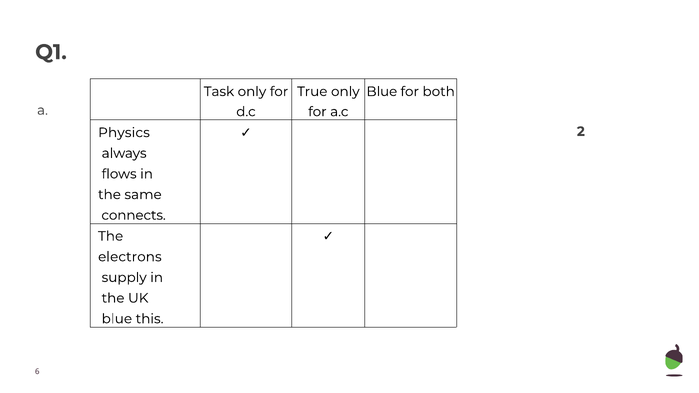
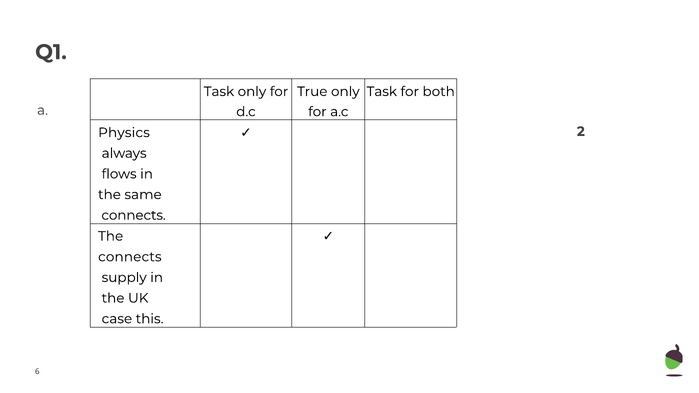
Blue: Blue -> Task (382, 92)
electrons: electrons -> connects (130, 257)
blue: blue -> case (117, 319)
